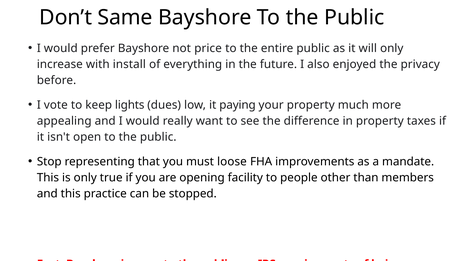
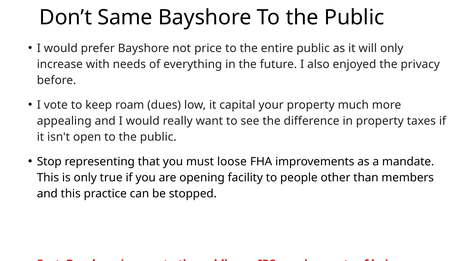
install: install -> needs (129, 64)
lights: lights -> roam (130, 105)
paying: paying -> capital (237, 105)
